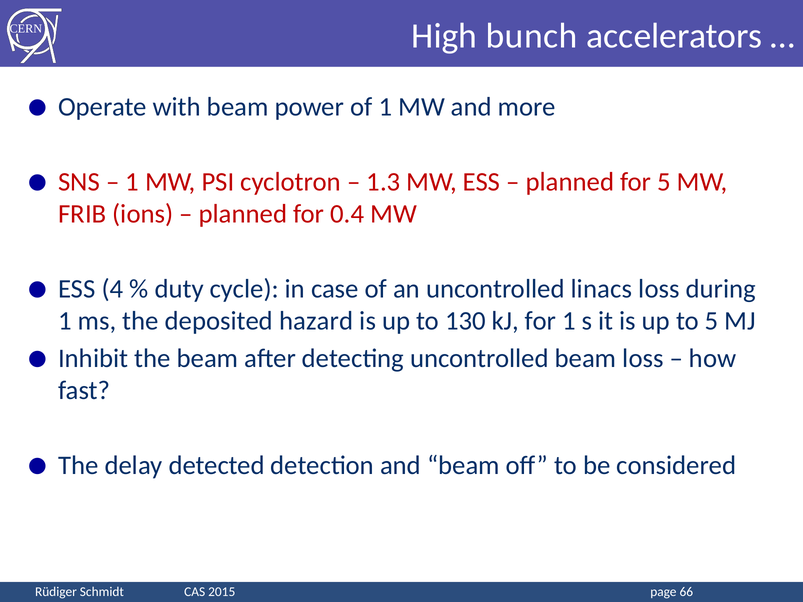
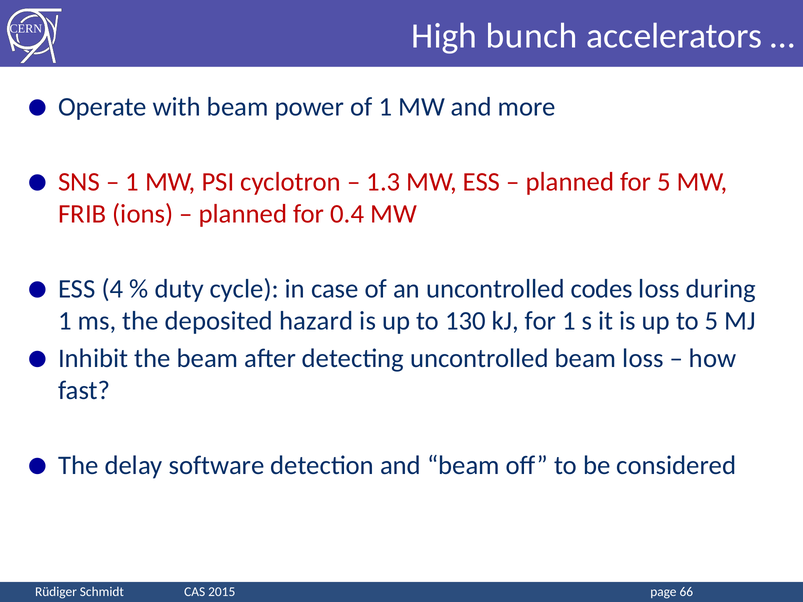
linacs: linacs -> codes (602, 289)
detected: detected -> software (217, 466)
